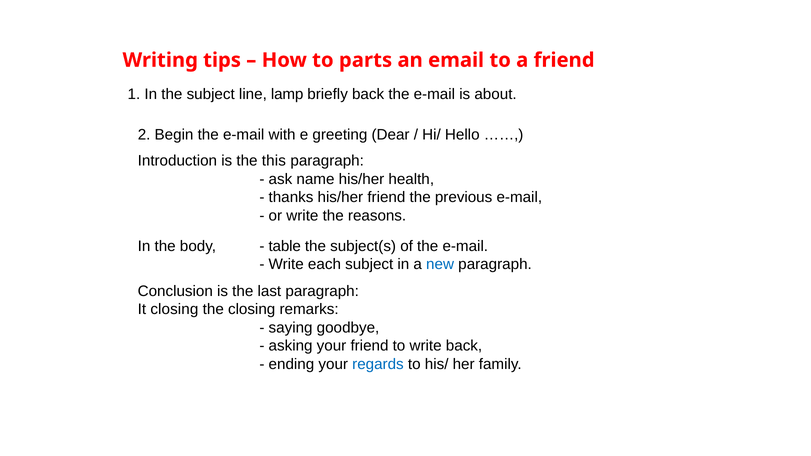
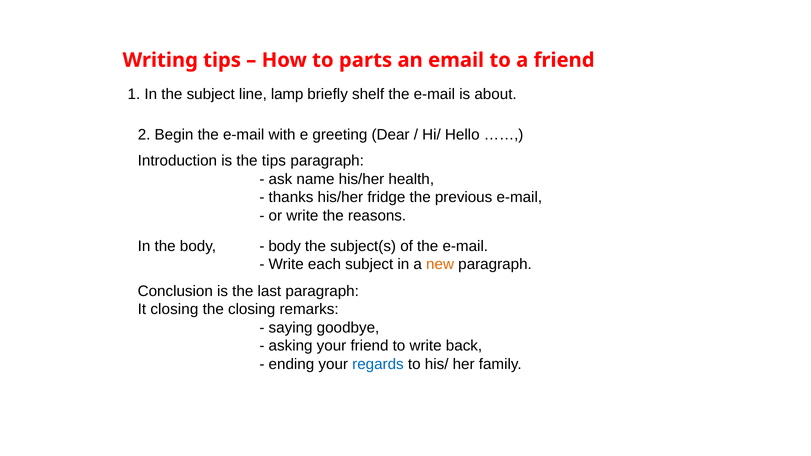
briefly back: back -> shelf (368, 94)
the this: this -> tips (274, 161)
his/her friend: friend -> fridge (386, 197)
table: table -> body (285, 246)
new colour: blue -> orange (440, 265)
